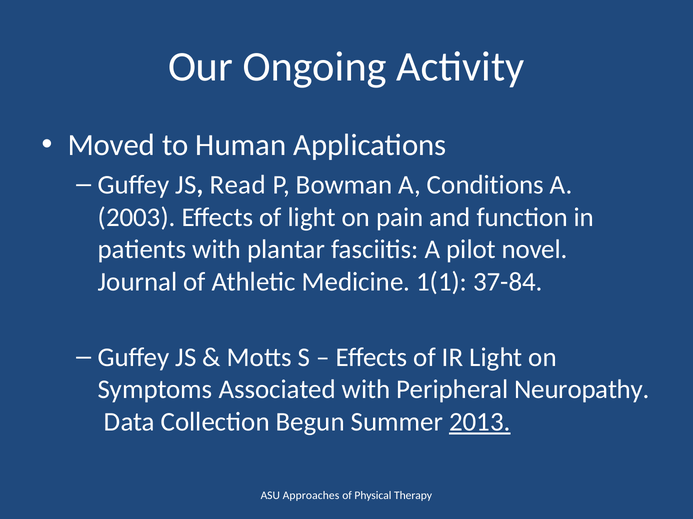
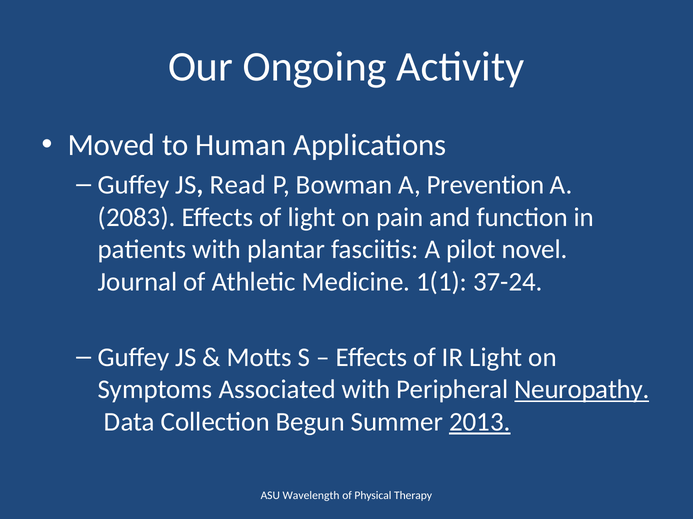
Conditions: Conditions -> Prevention (486, 185)
2003: 2003 -> 2083 (137, 218)
37-84: 37-84 -> 37-24 (508, 282)
Neuropathy underline: none -> present (582, 390)
Approaches: Approaches -> Wavelength (311, 496)
